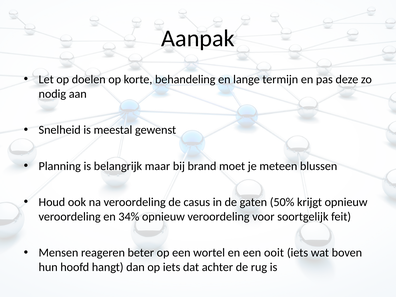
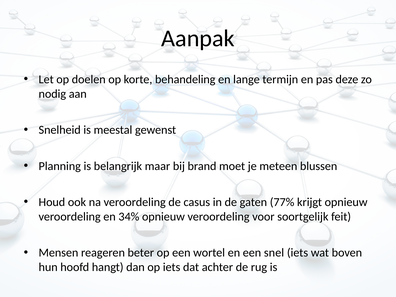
50%: 50% -> 77% (282, 202)
ooit: ooit -> snel (274, 253)
